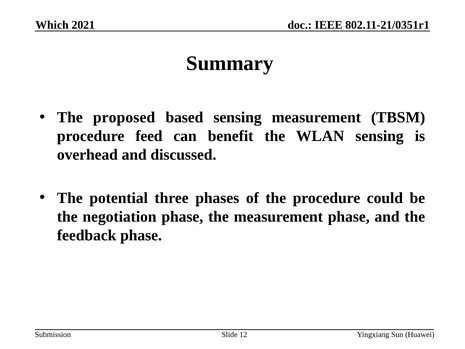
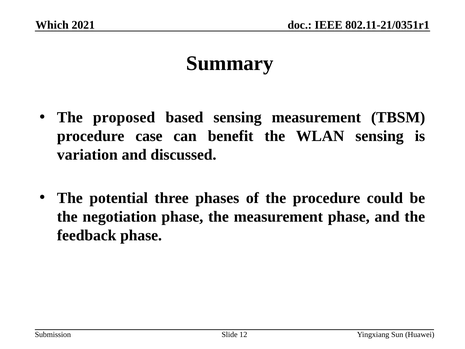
feed: feed -> case (149, 136)
overhead: overhead -> variation (87, 155)
